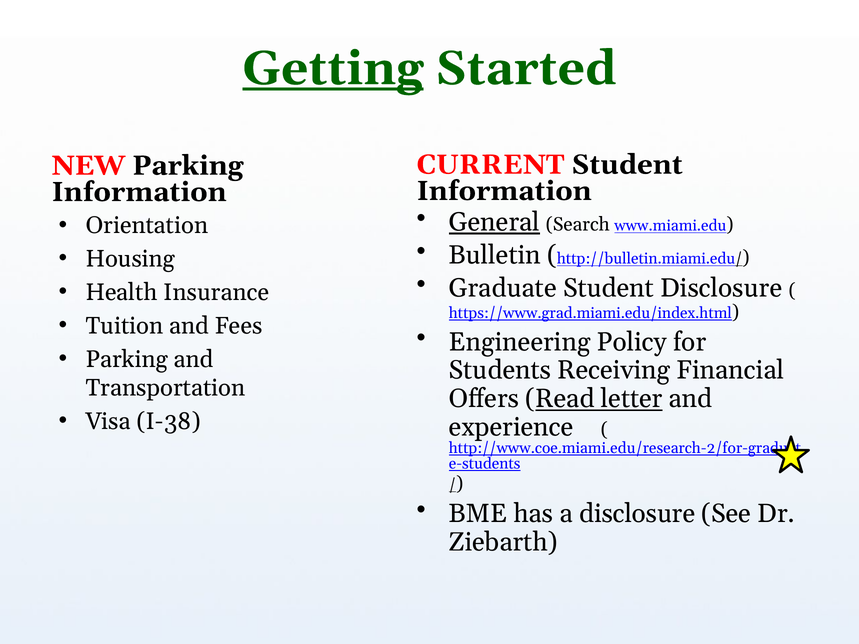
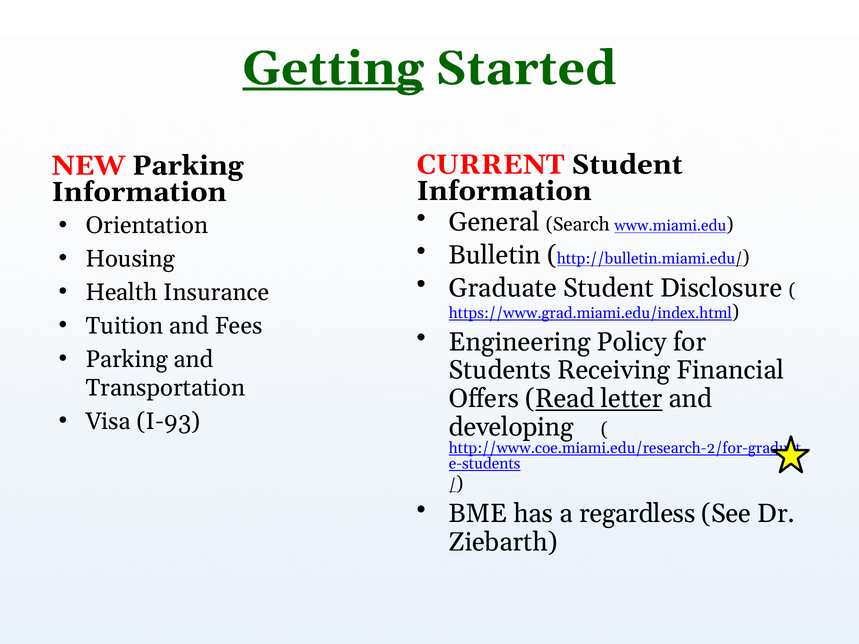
General underline: present -> none (494, 222)
I-38: I-38 -> I-93 (168, 421)
experience: experience -> developing (511, 427)
a disclosure: disclosure -> regardless (637, 514)
